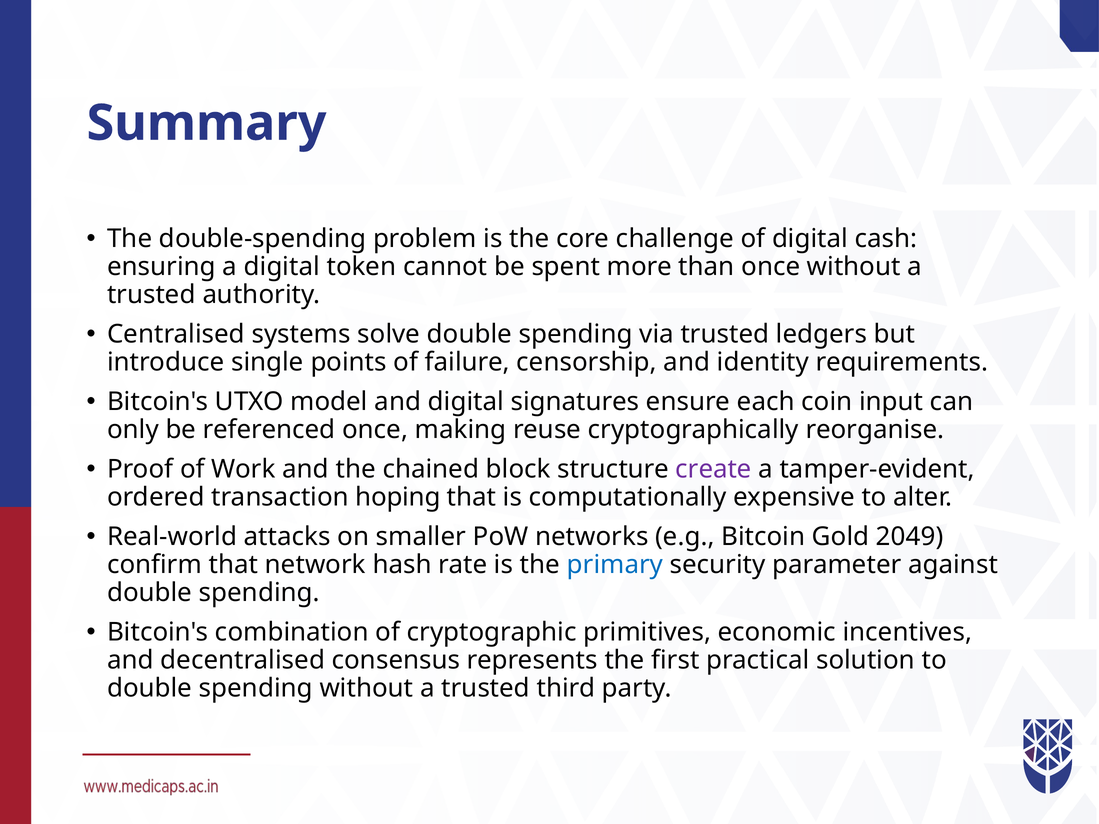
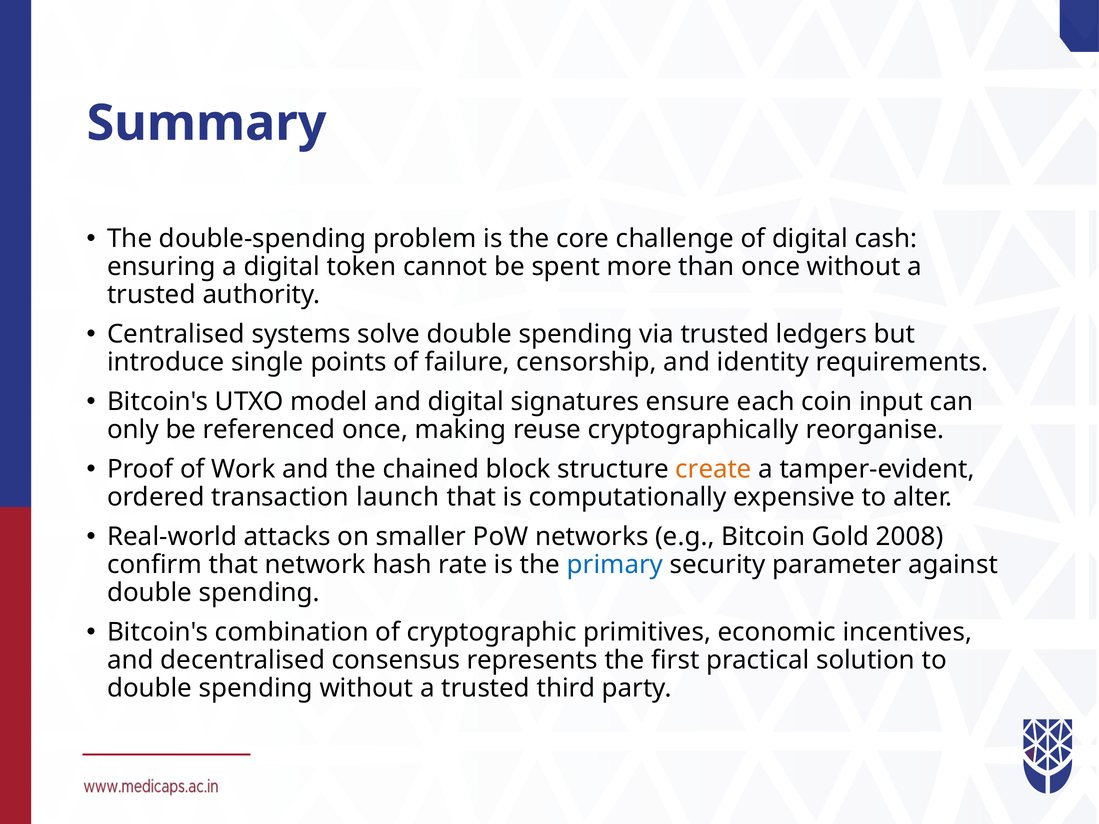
create colour: purple -> orange (713, 469)
hoping: hoping -> launch (398, 497)
2049: 2049 -> 2008 (910, 537)
